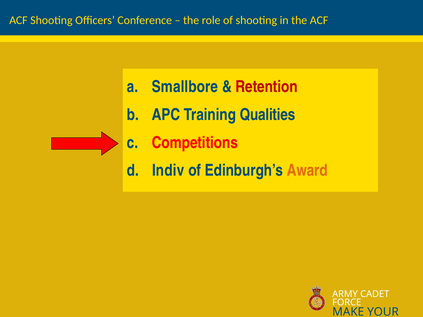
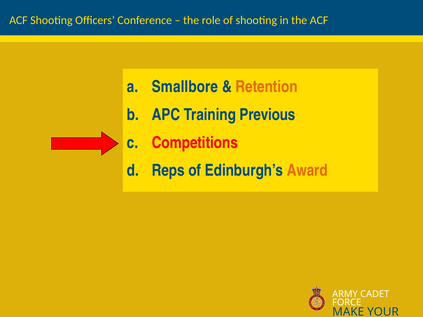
Retention colour: red -> orange (267, 87)
Qualities: Qualities -> Previous (268, 115)
Indiv: Indiv -> Reps (168, 171)
